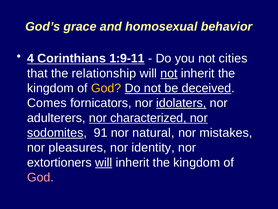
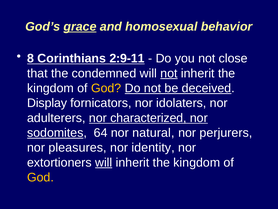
grace underline: none -> present (80, 27)
4: 4 -> 8 (31, 58)
1:9-11: 1:9-11 -> 2:9-11 (127, 58)
cities: cities -> close (233, 58)
relationship: relationship -> condemned (104, 73)
Comes: Comes -> Display (47, 103)
idolaters underline: present -> none (181, 103)
91: 91 -> 64 (101, 132)
mistakes: mistakes -> perjurers (226, 132)
God colour: pink -> yellow (40, 177)
